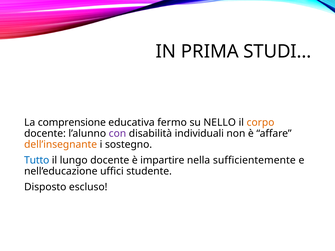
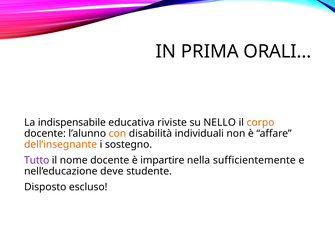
STUDI…: STUDI… -> ORALI… (277, 52)
comprensione: comprensione -> indispensabile (72, 123)
fermo: fermo -> riviste (172, 123)
con colour: purple -> orange (117, 134)
Tutto colour: blue -> purple (37, 160)
lungo: lungo -> nome (74, 160)
uffici: uffici -> deve (112, 171)
